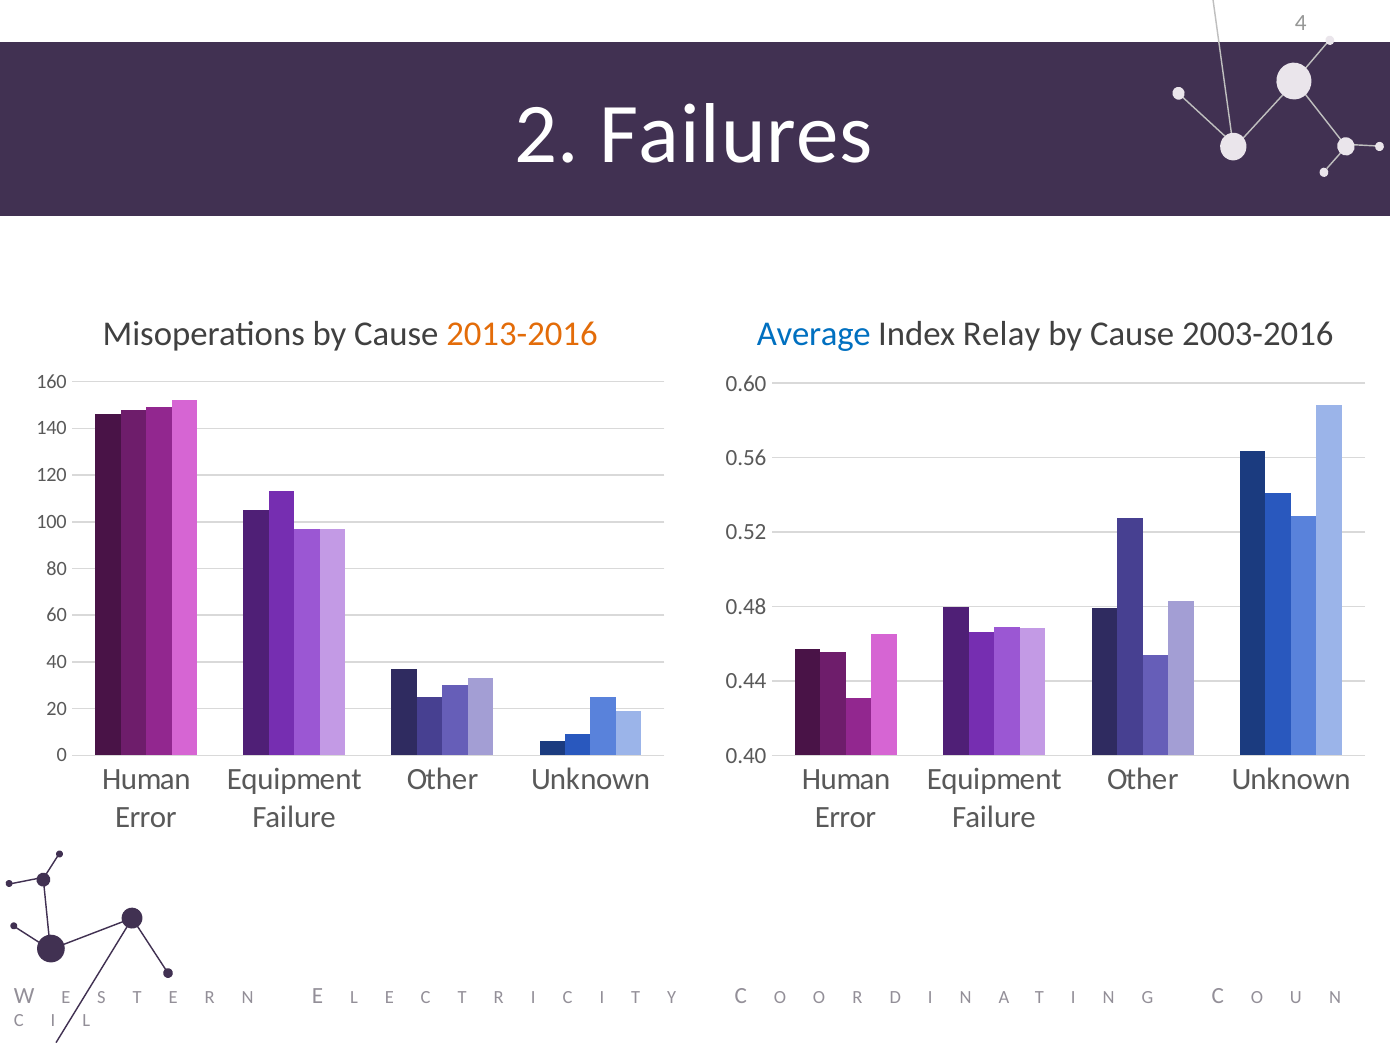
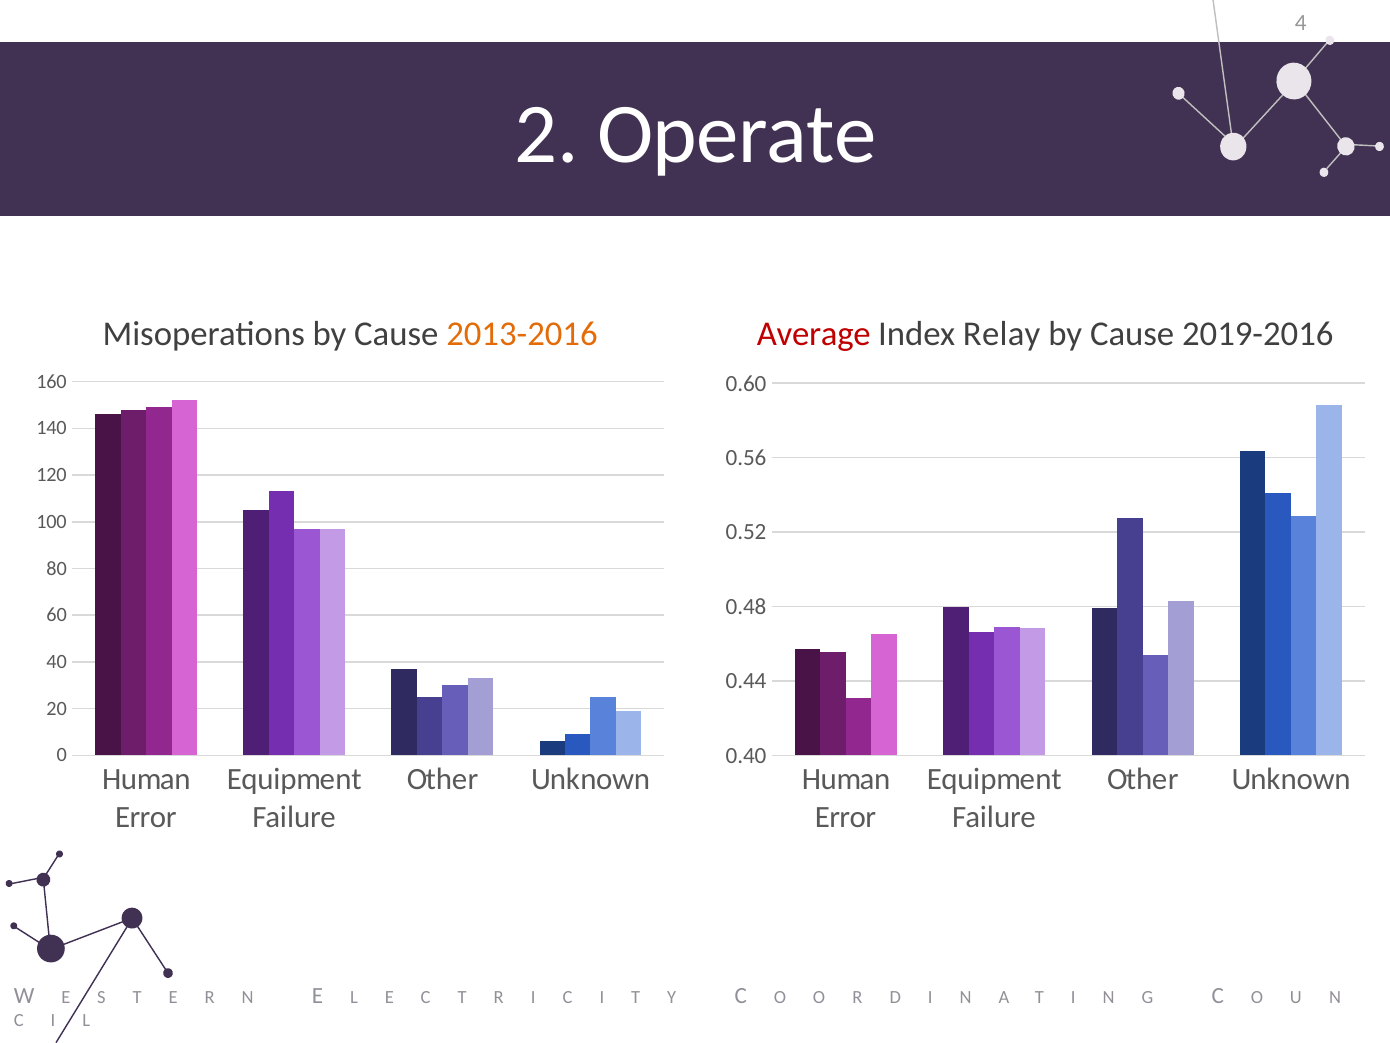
Failures: Failures -> Operate (737, 135)
Average colour: blue -> red (814, 333)
2003-2016: 2003-2016 -> 2019-2016 (1258, 333)
